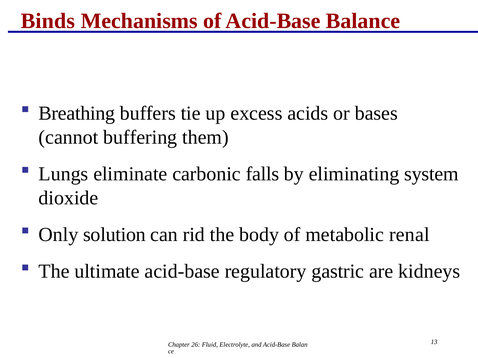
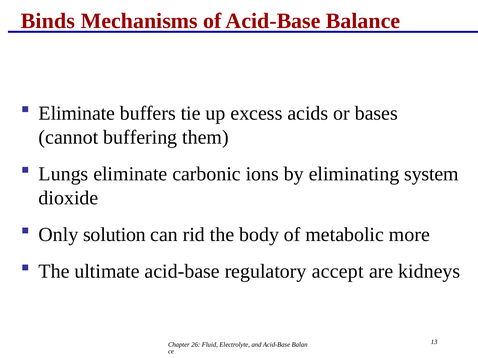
Breathing: Breathing -> Eliminate (77, 113)
falls: falls -> ions (262, 174)
renal: renal -> more (409, 235)
gastric: gastric -> accept (338, 272)
